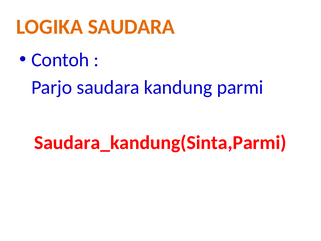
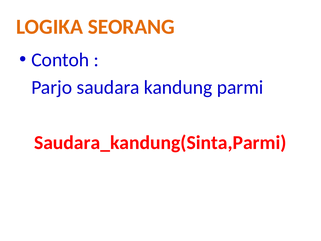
LOGIKA SAUDARA: SAUDARA -> SEORANG (131, 27)
